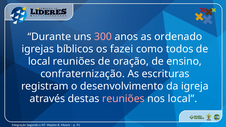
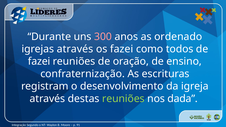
igrejas bíblicos: bíblicos -> através (75, 49)
local: local -> fazei (39, 61)
reuniões colour: pink -> light green (123, 99)
nos local: local -> dada (183, 99)
